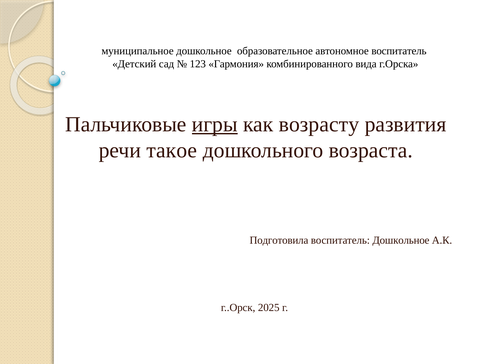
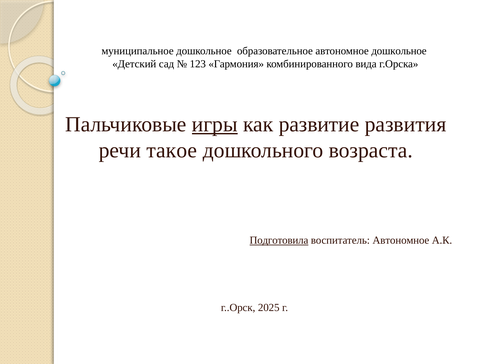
автономное воспитатель: воспитатель -> дошкольное (399, 51)
возрасту: возрасту -> развитие (319, 125)
Подготовила underline: none -> present (279, 241)
воспитатель Дошкольное: Дошкольное -> Автономное (401, 241)
